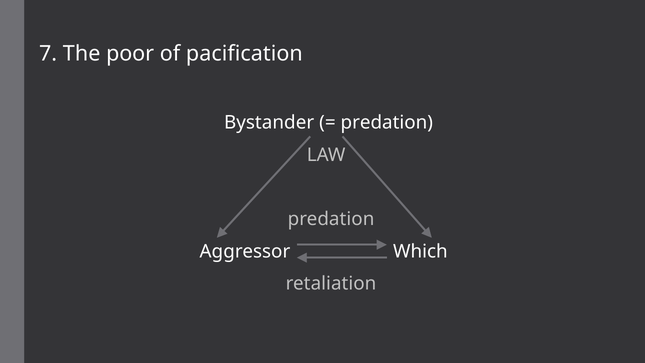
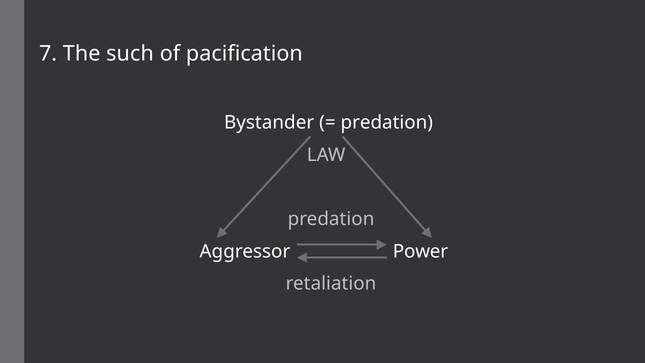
poor: poor -> such (130, 54)
Which: Which -> Power (420, 251)
